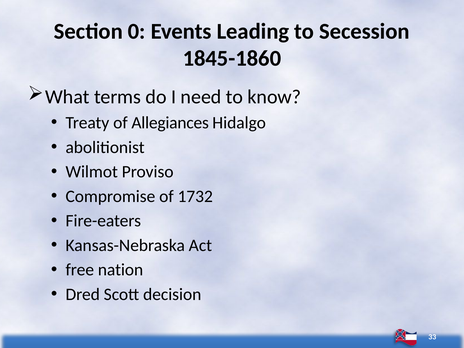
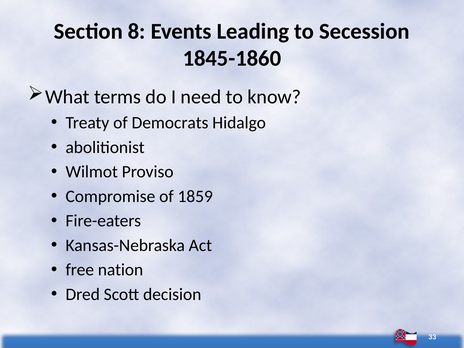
0: 0 -> 8 (137, 31)
Allegiances: Allegiances -> Democrats (170, 123)
1732: 1732 -> 1859 (195, 196)
